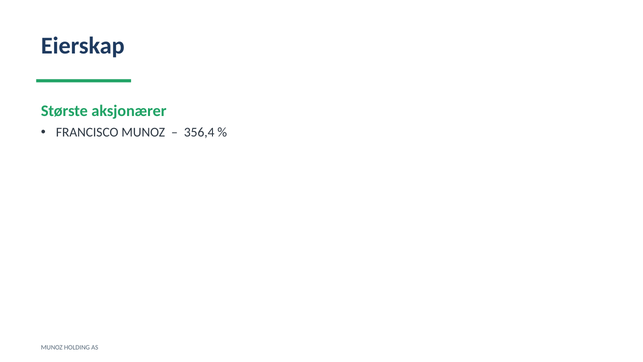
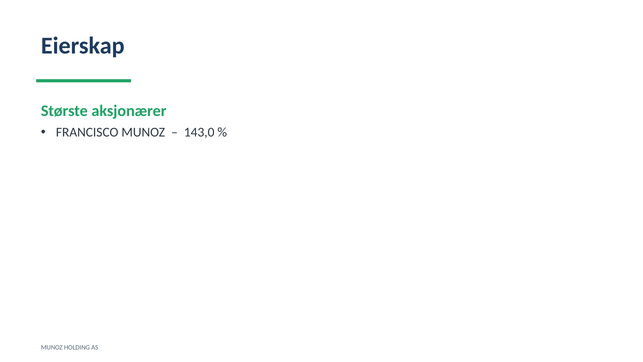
356,4: 356,4 -> 143,0 (199, 132)
